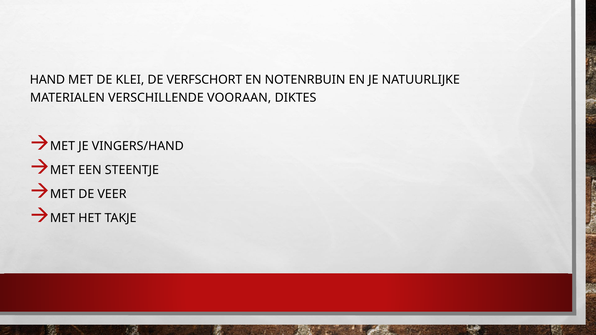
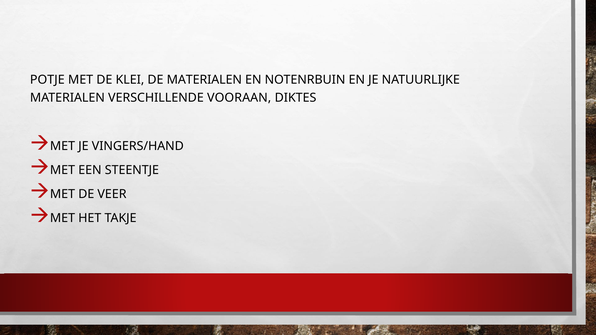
HAND: HAND -> POTJE (47, 80)
DE VERFSCHORT: VERFSCHORT -> MATERIALEN (204, 80)
